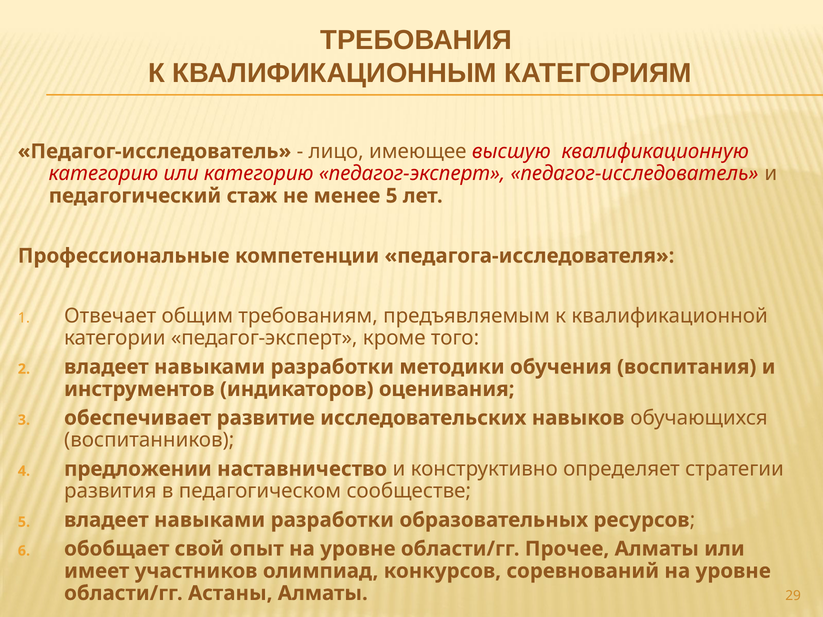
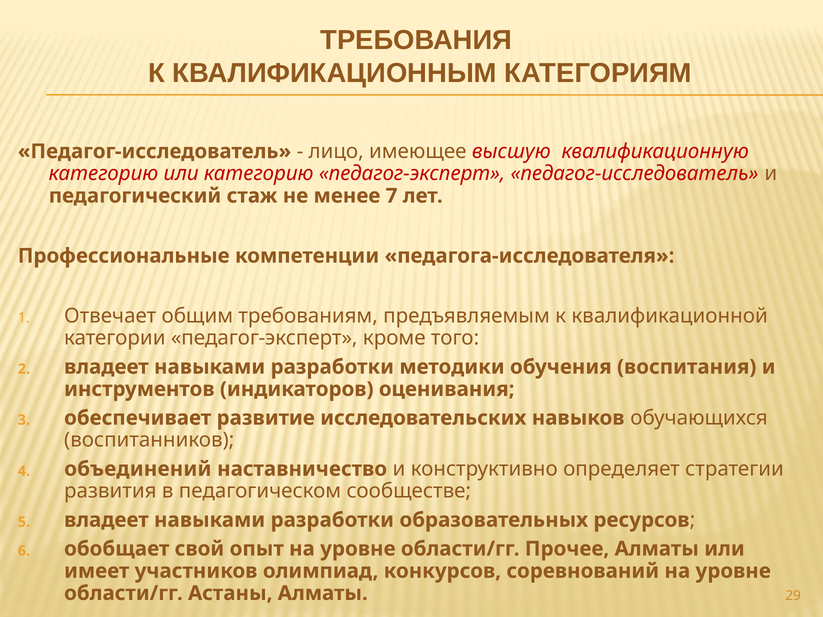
менее 5: 5 -> 7 (392, 196)
предложении: предложении -> объединений (138, 469)
